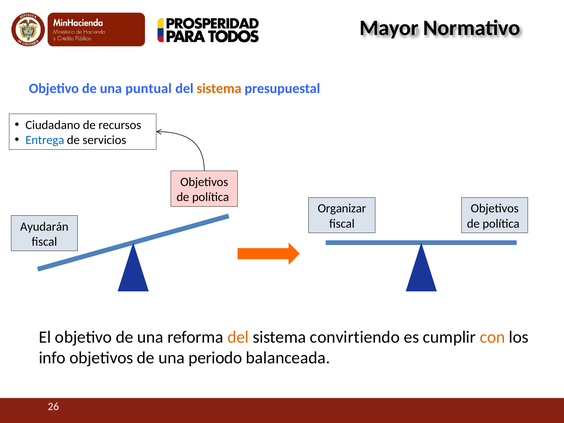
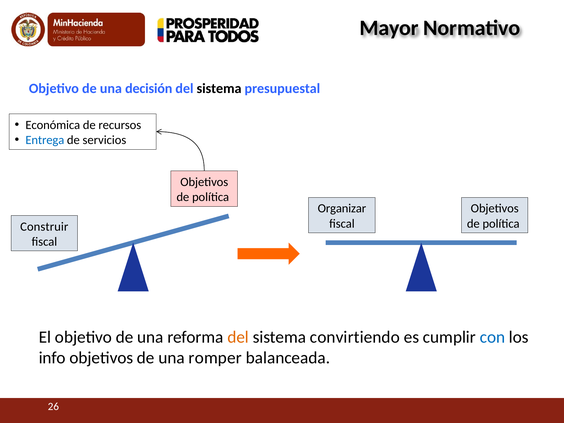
puntual: puntual -> decisión (149, 88)
sistema colour: orange -> black (219, 88)
Ciudadano: Ciudadano -> Económica (53, 125)
Ayudarán: Ayudarán -> Construir (44, 227)
con colour: orange -> blue (492, 337)
periodo: periodo -> romper (215, 358)
